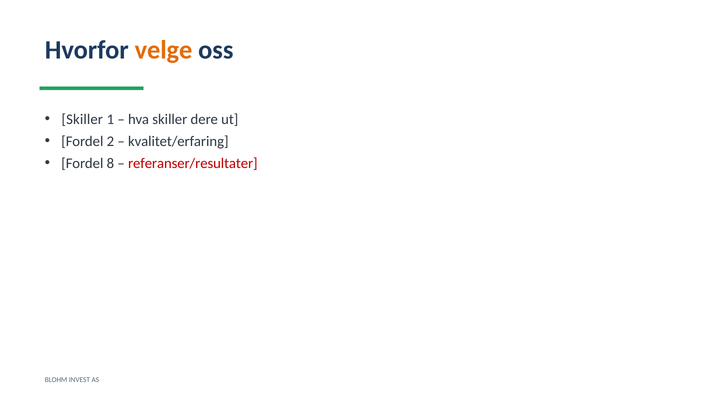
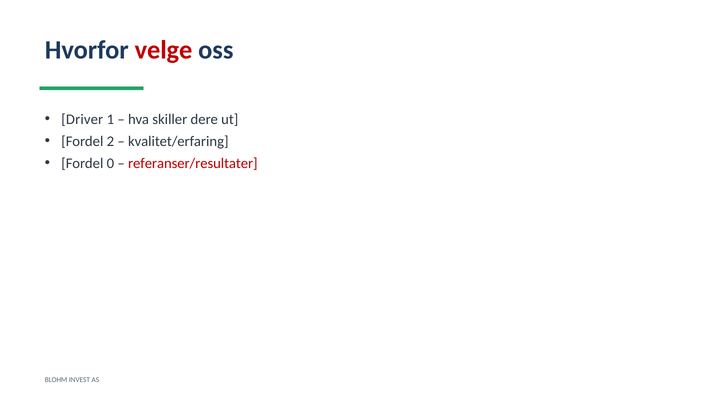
velge colour: orange -> red (164, 50)
Skiller: Skiller -> Driver (82, 119)
8: 8 -> 0 (110, 163)
